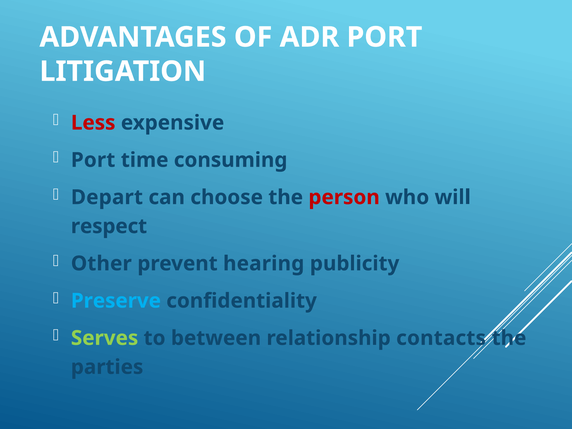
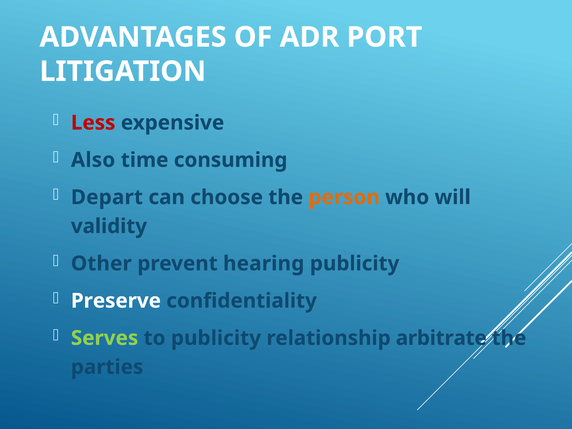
Port: Port -> Also (93, 160)
person colour: red -> orange (344, 197)
respect: respect -> validity (109, 226)
Preserve colour: light blue -> white (116, 301)
to between: between -> publicity (216, 338)
contacts: contacts -> arbitrate (441, 338)
